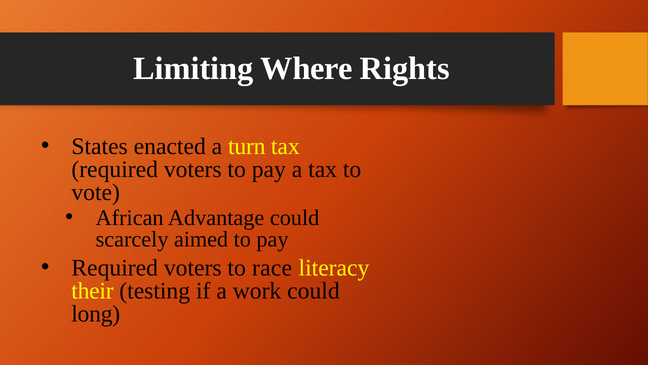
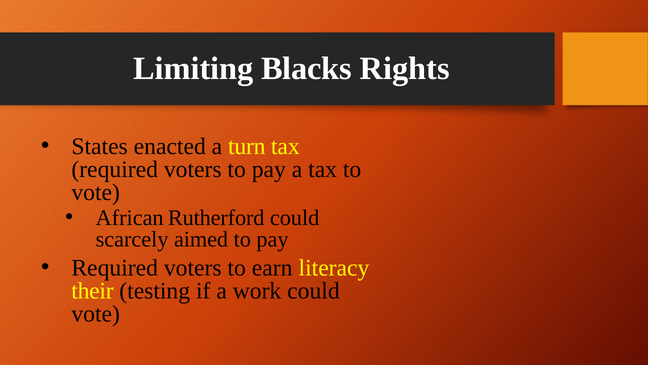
Where: Where -> Blacks (306, 69)
Advantage: Advantage -> Rutherford (216, 217)
race: race -> earn (272, 267)
long: long -> vote (96, 313)
